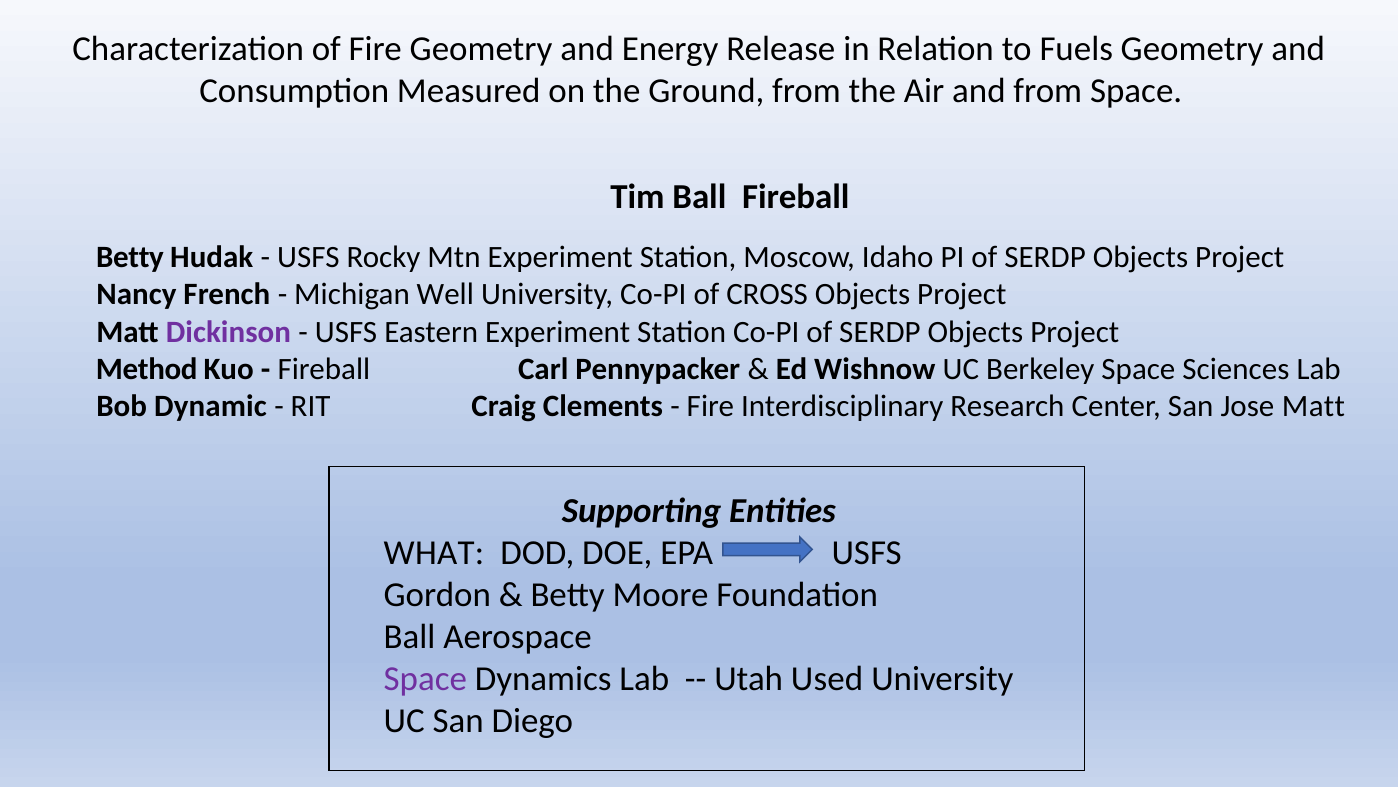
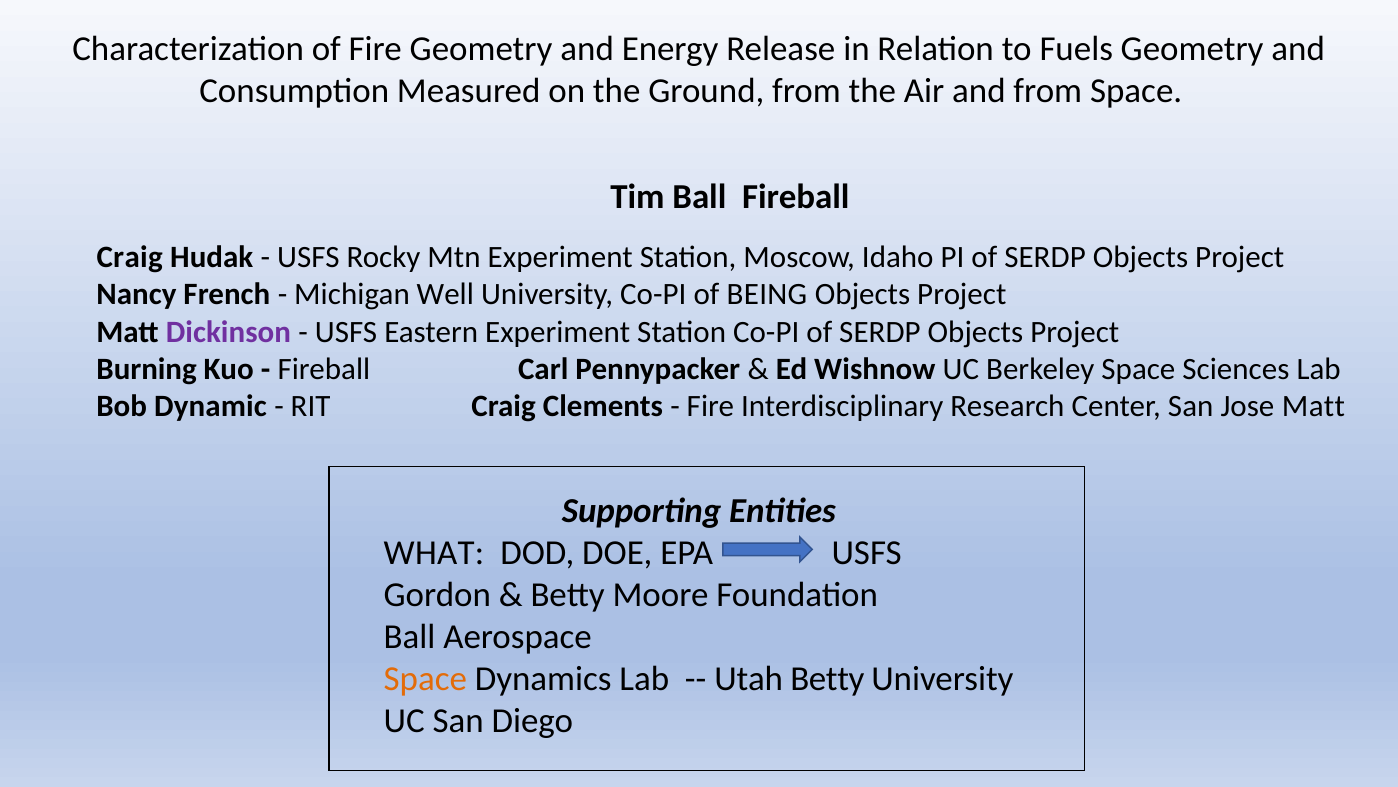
Betty: Betty -> Craig (130, 257)
CROSS: CROSS -> BEING (767, 294)
Method: Method -> Burning (147, 369)
Space colour: purple -> orange (425, 678)
Utah Used: Used -> Betty (827, 678)
